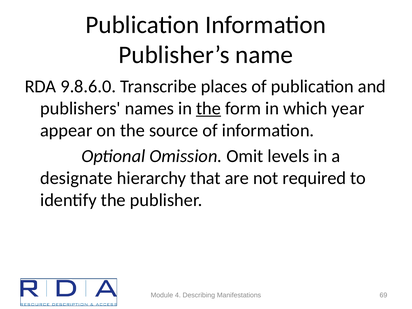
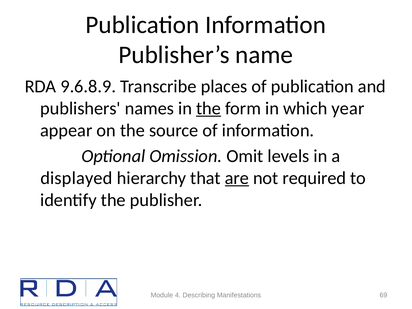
9.8.6.0: 9.8.6.0 -> 9.6.8.9 (88, 86)
designate: designate -> displayed (76, 178)
are underline: none -> present (237, 178)
